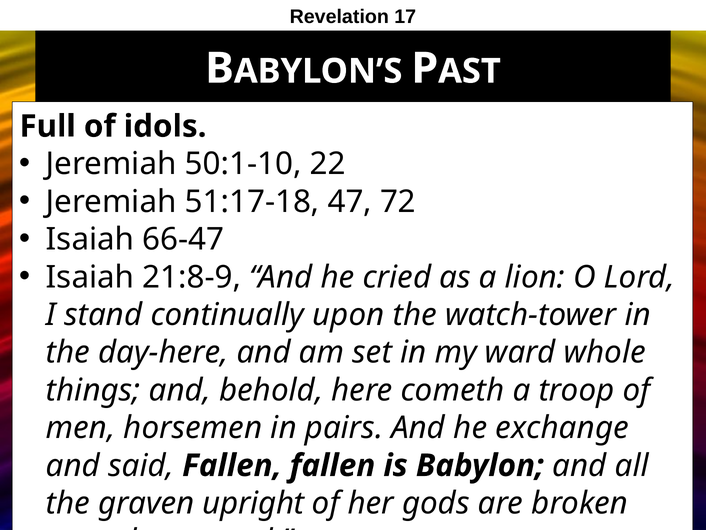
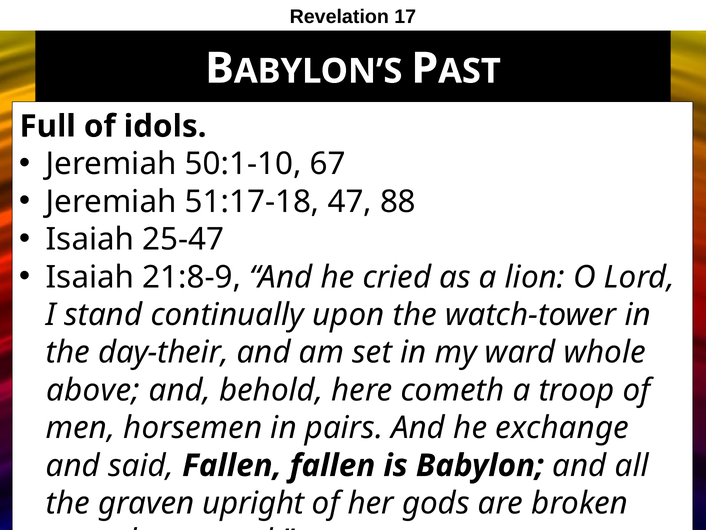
22: 22 -> 67 (328, 164)
72: 72 -> 88 (398, 202)
66-47: 66-47 -> 25-47 (183, 239)
day-here: day-here -> day-their (163, 352)
things: things -> above (93, 390)
